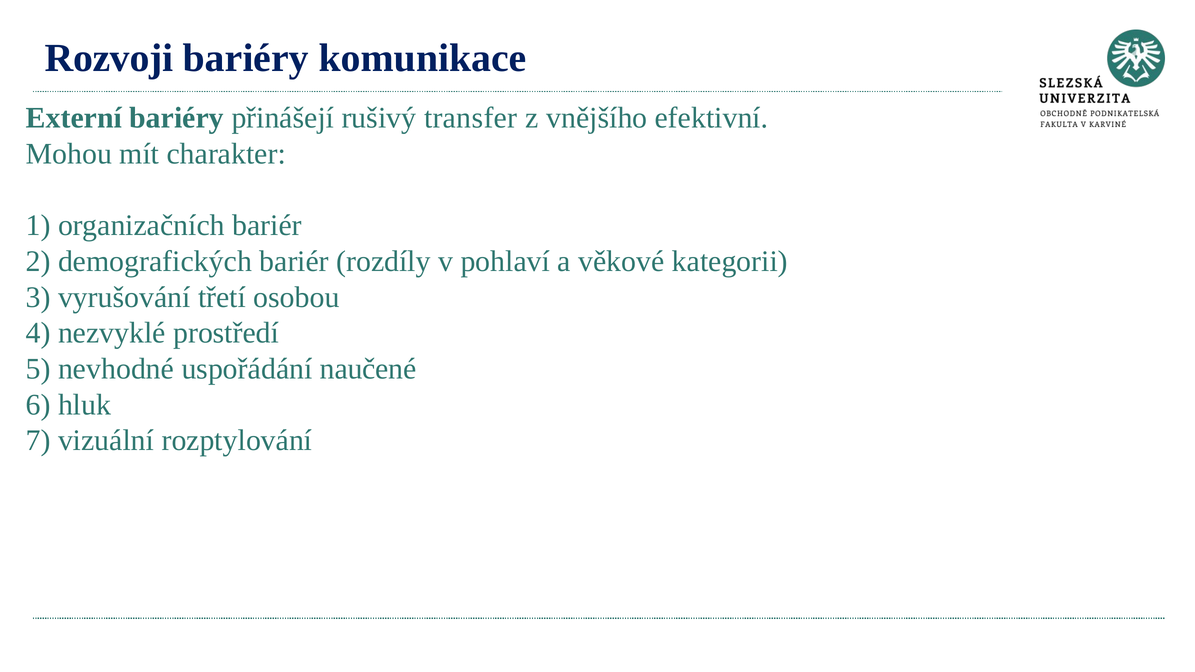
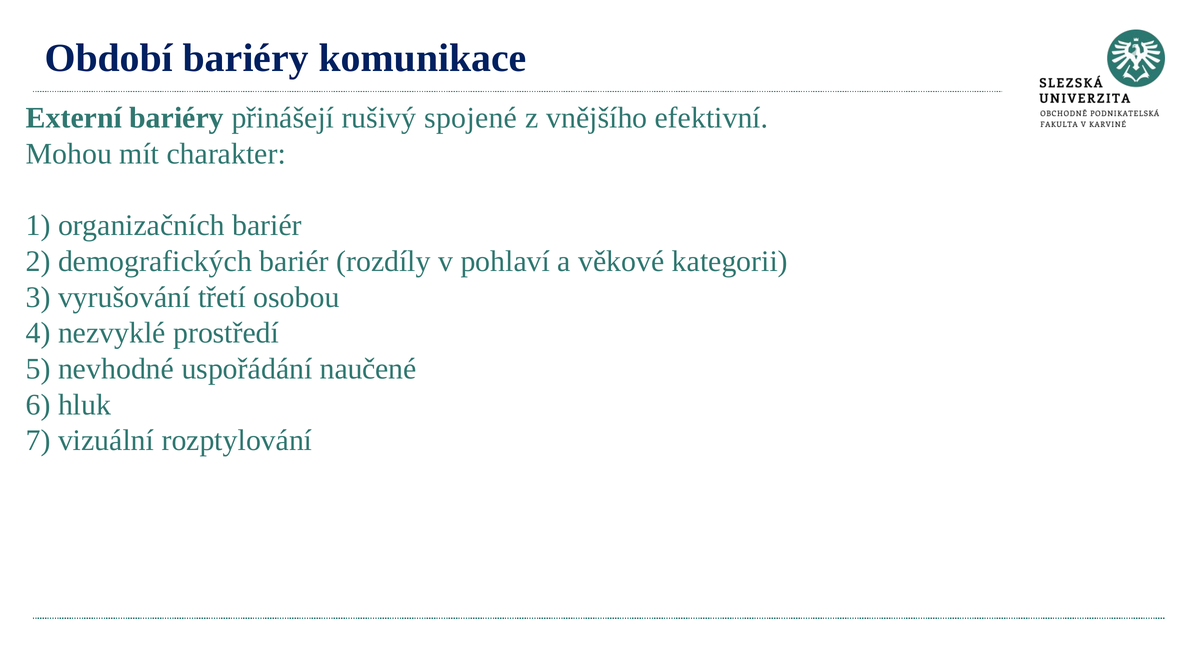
Rozvoji: Rozvoji -> Období (109, 58)
transfer: transfer -> spojené (471, 118)
